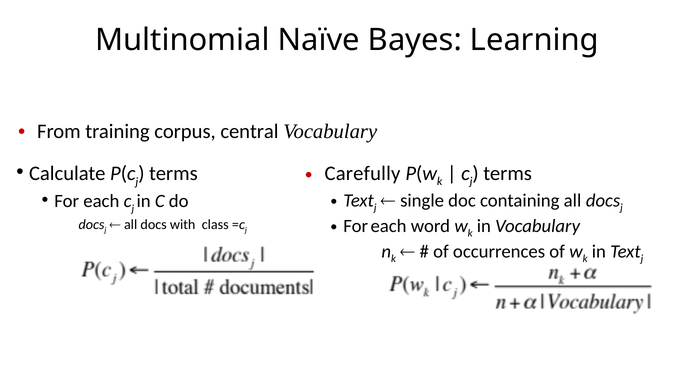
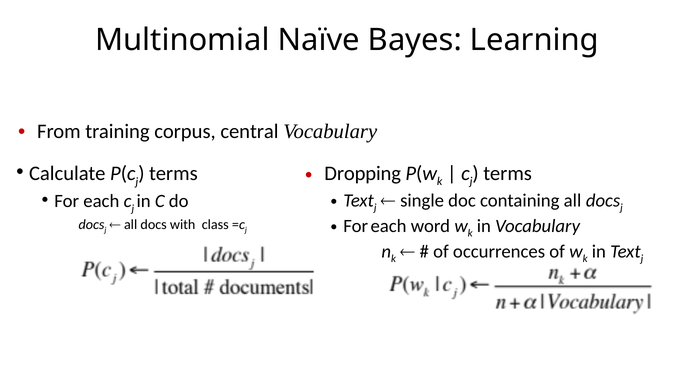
Carefully: Carefully -> Dropping (363, 174)
